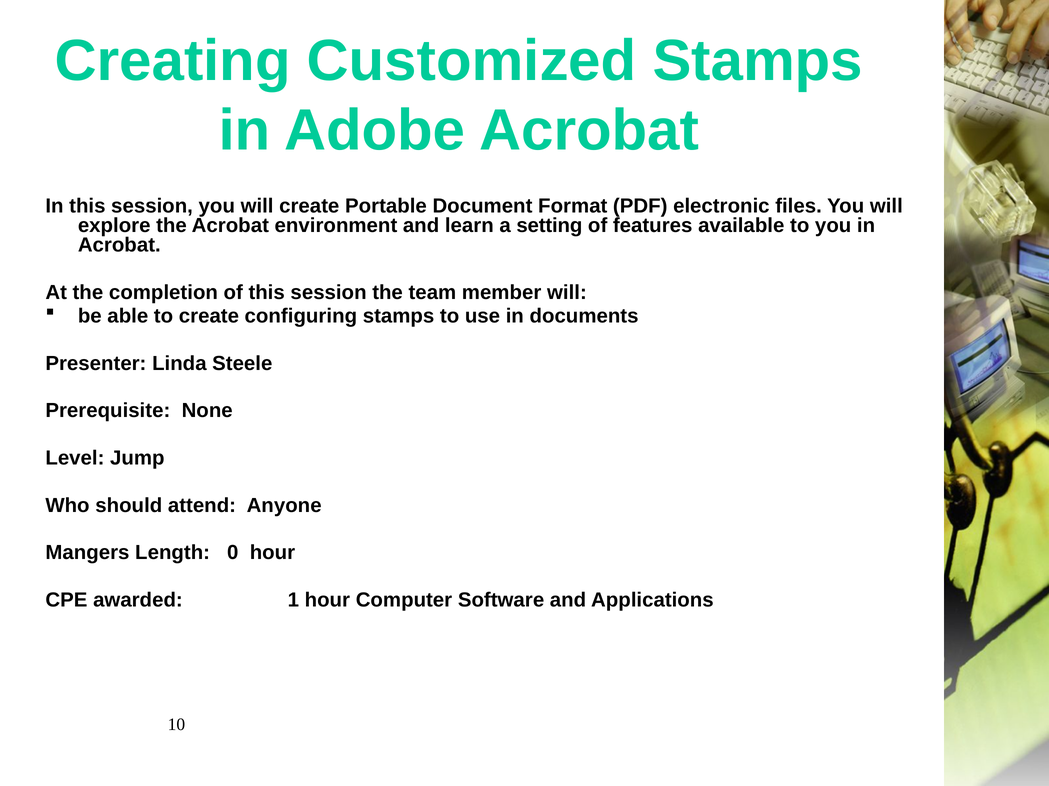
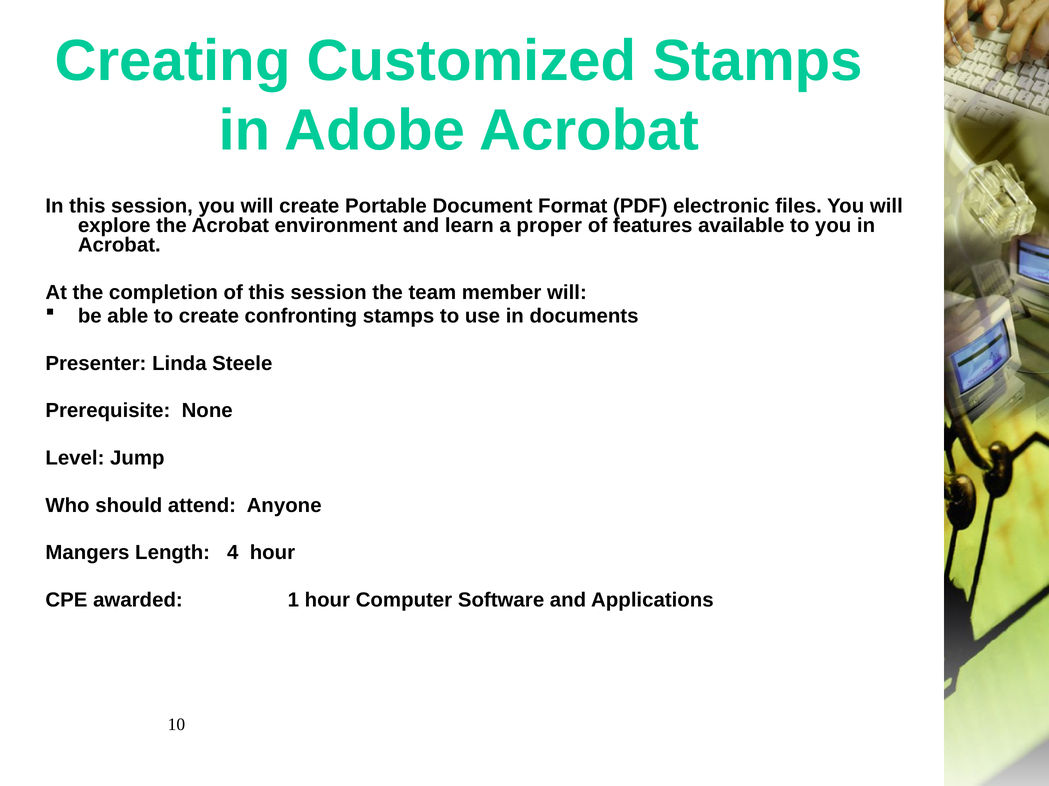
setting: setting -> proper (549, 226)
configuring: configuring -> confronting (301, 316)
0: 0 -> 4 (233, 553)
